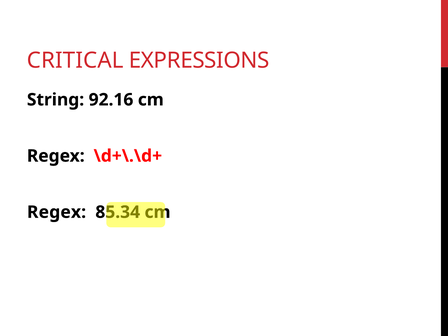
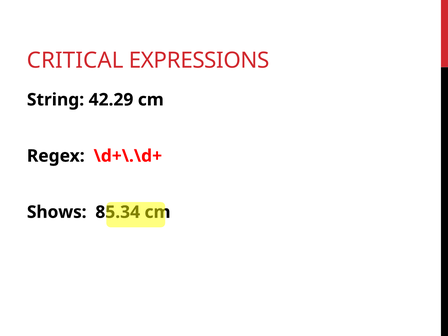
92.16: 92.16 -> 42.29 (111, 100)
Regex: Regex -> Shows (57, 212)
